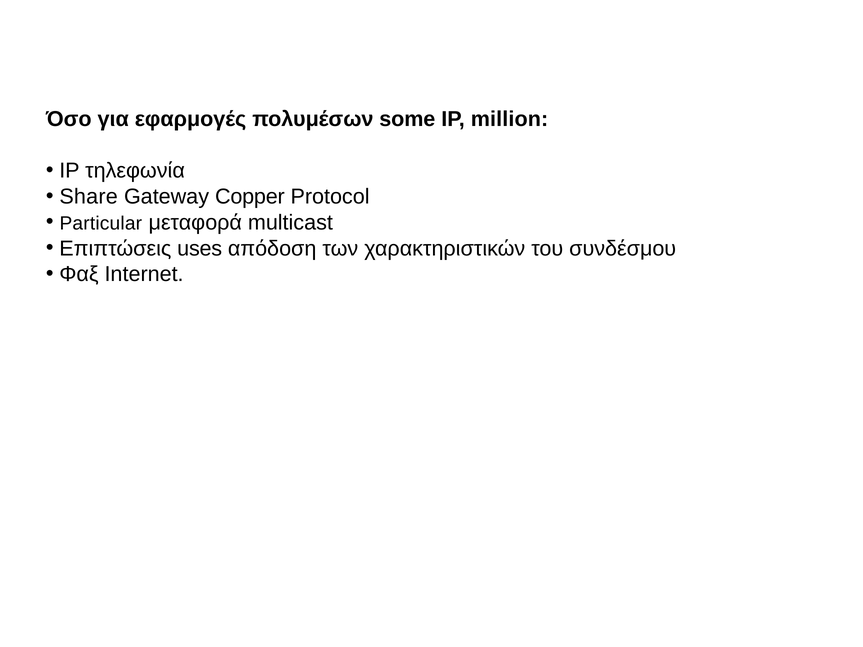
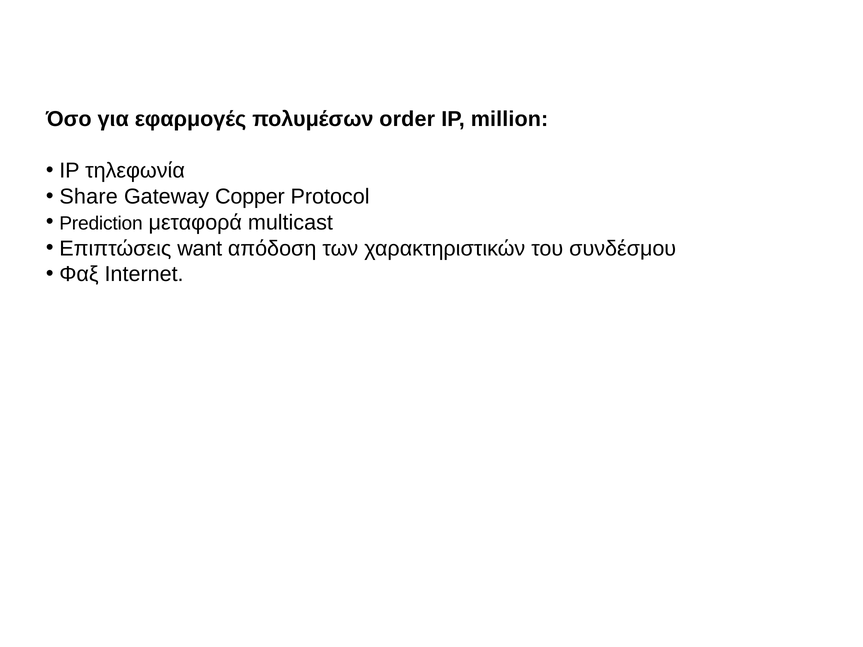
some: some -> order (407, 119)
Particular: Particular -> Prediction (101, 223)
uses: uses -> want (200, 248)
